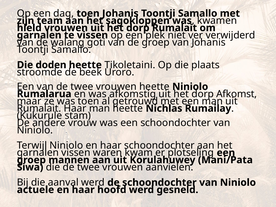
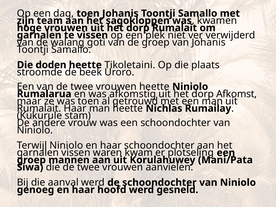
hield: hield -> hoge (29, 28)
actuele: actuele -> genoeg (36, 190)
